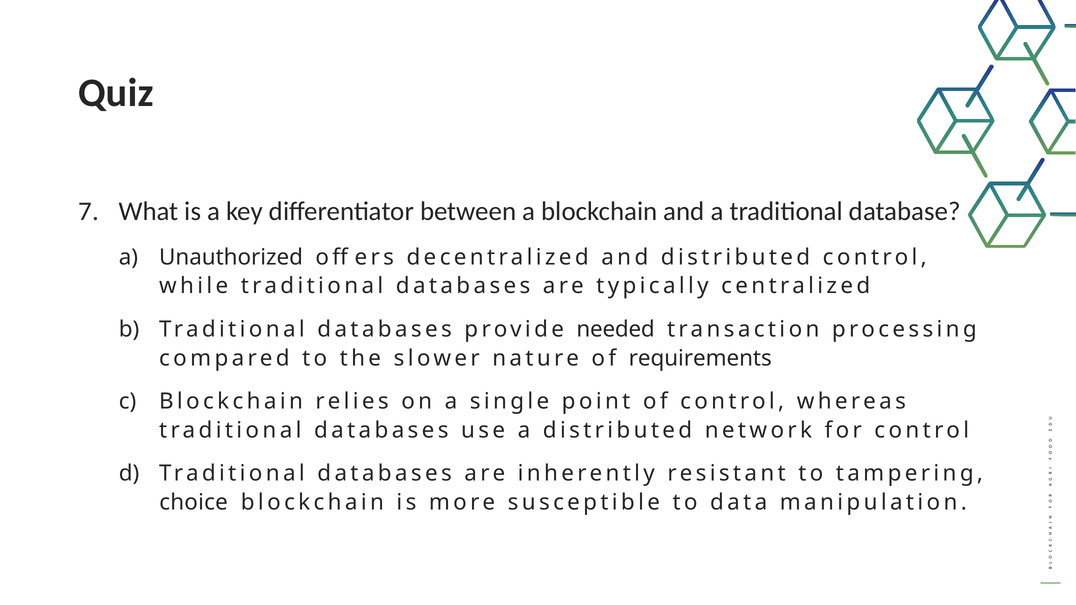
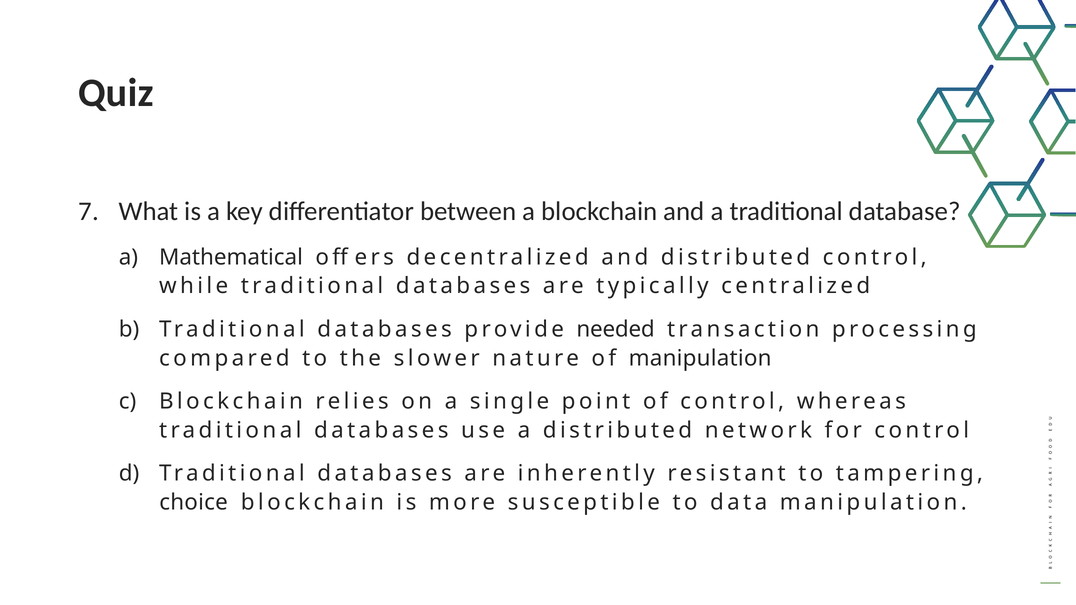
Unauthorized: Unauthorized -> Mathematical (231, 257)
of requirements: requirements -> manipulation (700, 358)
